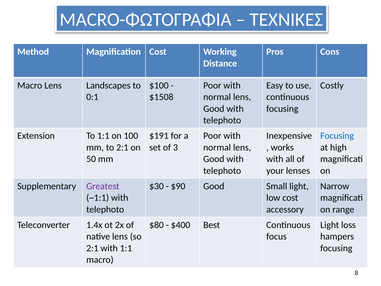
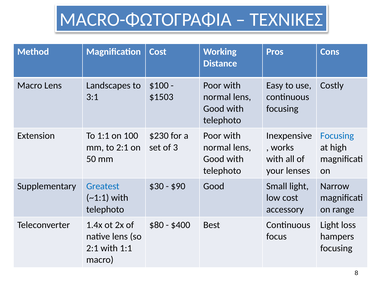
0:1: 0:1 -> 3:1 (92, 97)
$1508: $1508 -> $1503 (161, 97)
$191: $191 -> $230 (159, 136)
Greatest colour: purple -> blue (103, 186)
